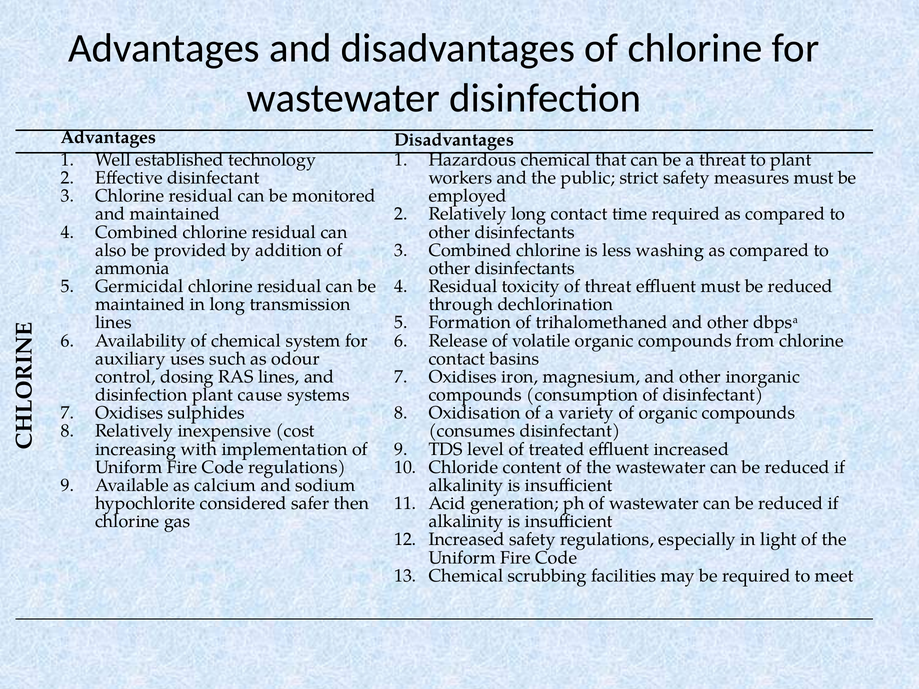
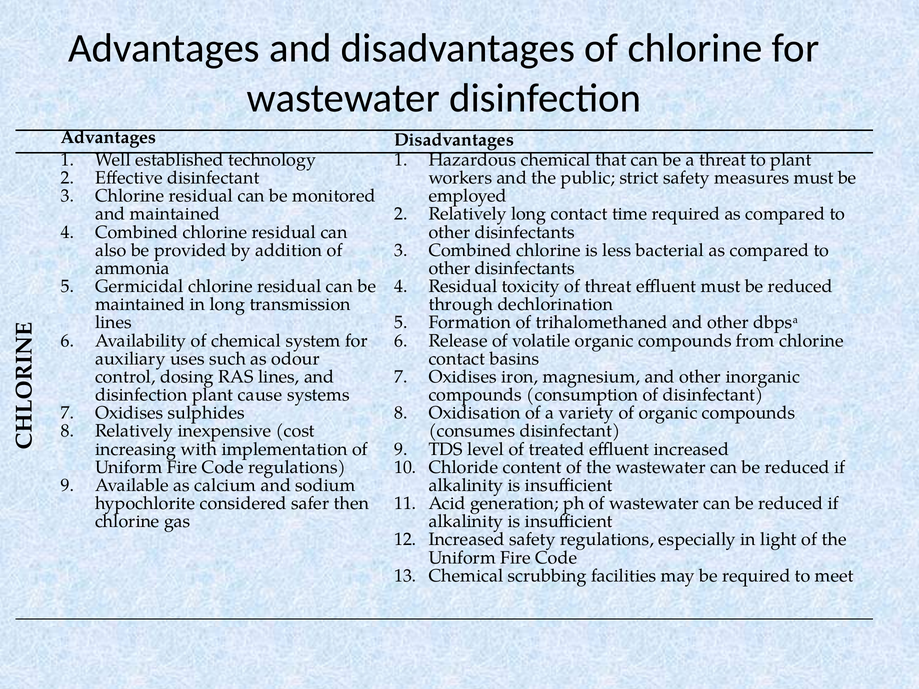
washing: washing -> bacterial (670, 250)
